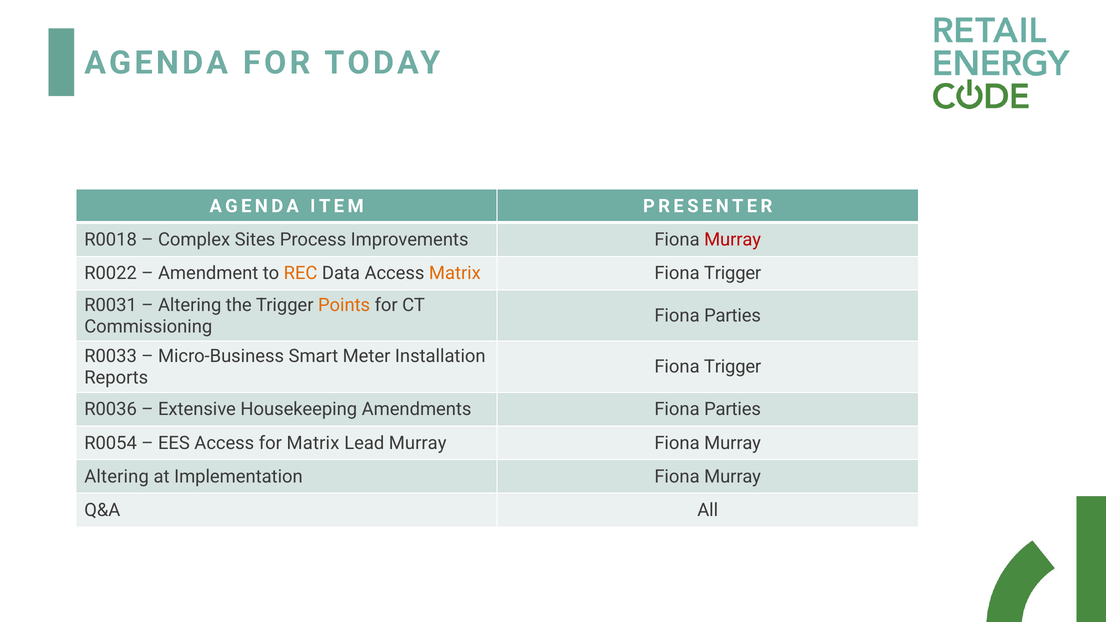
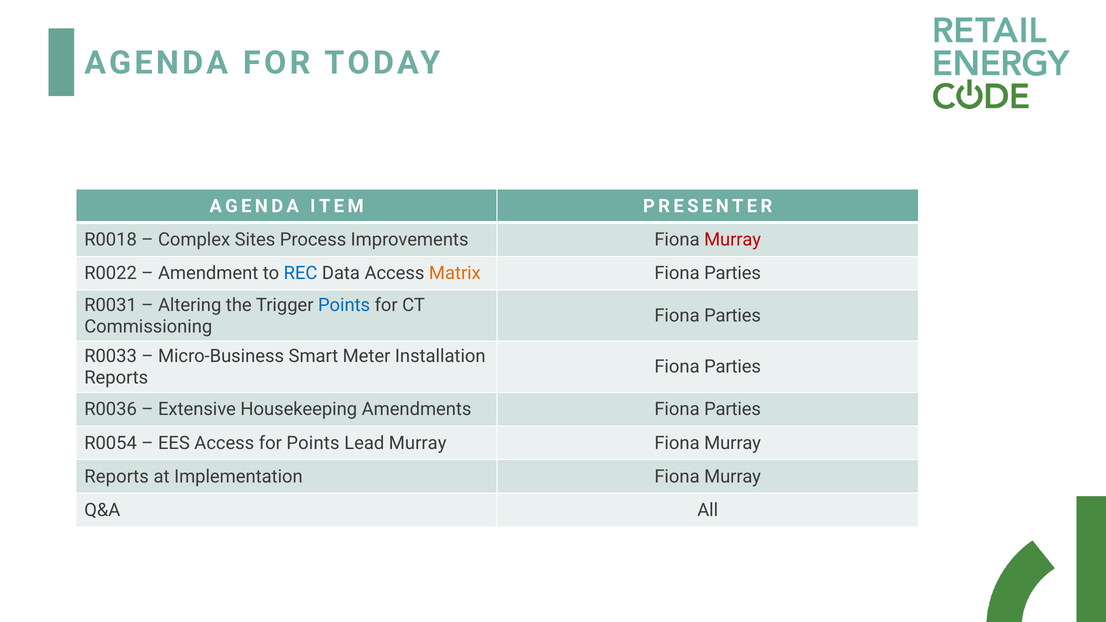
REC colour: orange -> blue (301, 273)
Trigger: Trigger -> Parties (733, 273)
Points colour: orange -> blue (344, 305)
Trigger: Trigger -> Parties (733, 367)
for Matrix: Matrix -> Points (313, 443)
Altering: Altering -> Reports (117, 477)
